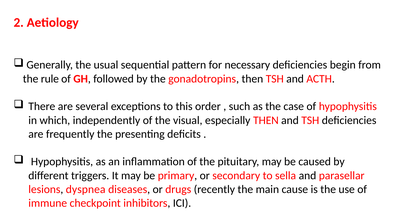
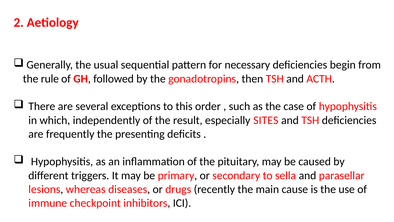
visual: visual -> result (188, 120)
especially THEN: THEN -> SITES (266, 120)
dyspnea: dyspnea -> whereas (86, 189)
